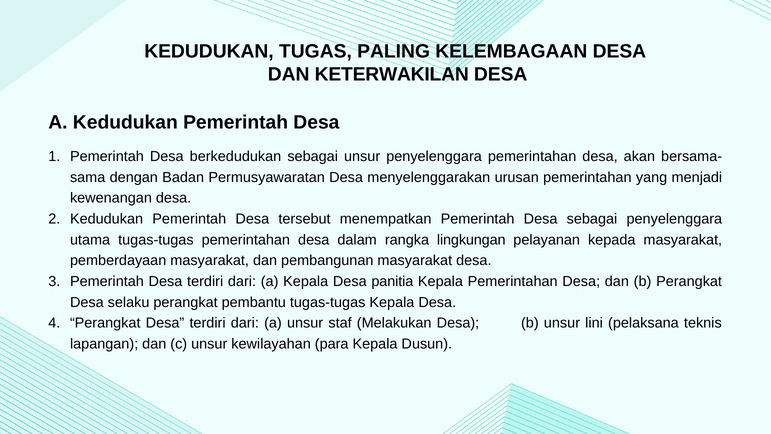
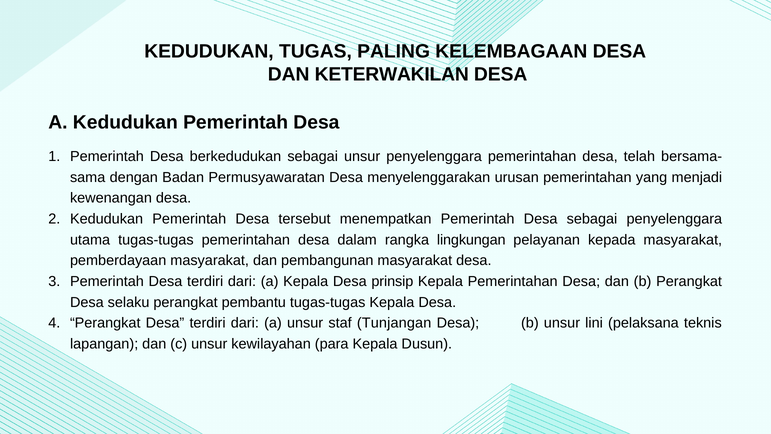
akan: akan -> telah (639, 156)
panitia: panitia -> prinsip (392, 281)
Melakukan: Melakukan -> Tunjangan (394, 323)
